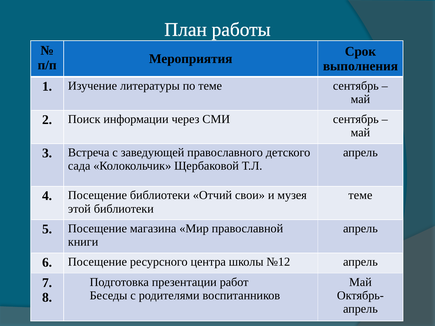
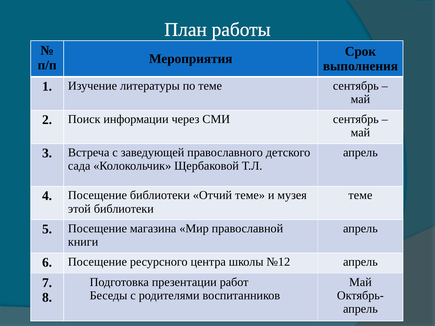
Отчий свои: свои -> теме (250, 195)
